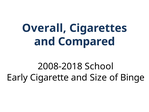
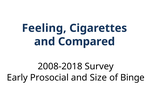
Overall: Overall -> Feeling (44, 28)
School: School -> Survey (99, 66)
Cigarette: Cigarette -> Prosocial (49, 77)
